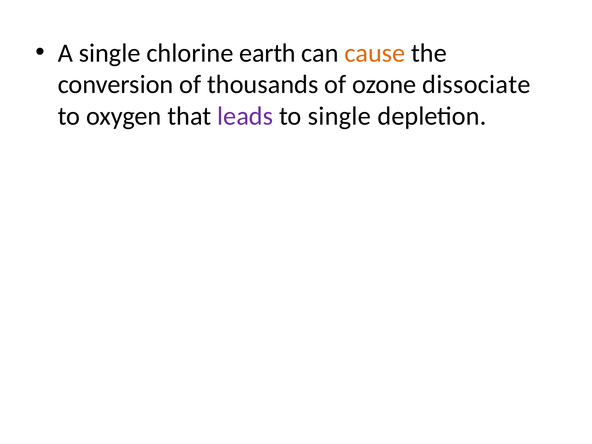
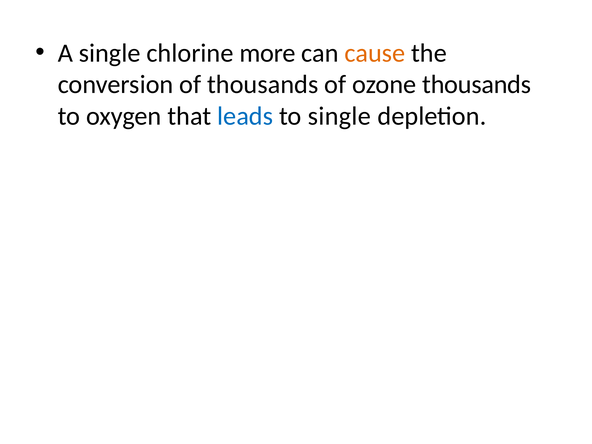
earth: earth -> more (268, 53)
ozone dissociate: dissociate -> thousands (477, 85)
leads colour: purple -> blue (245, 116)
